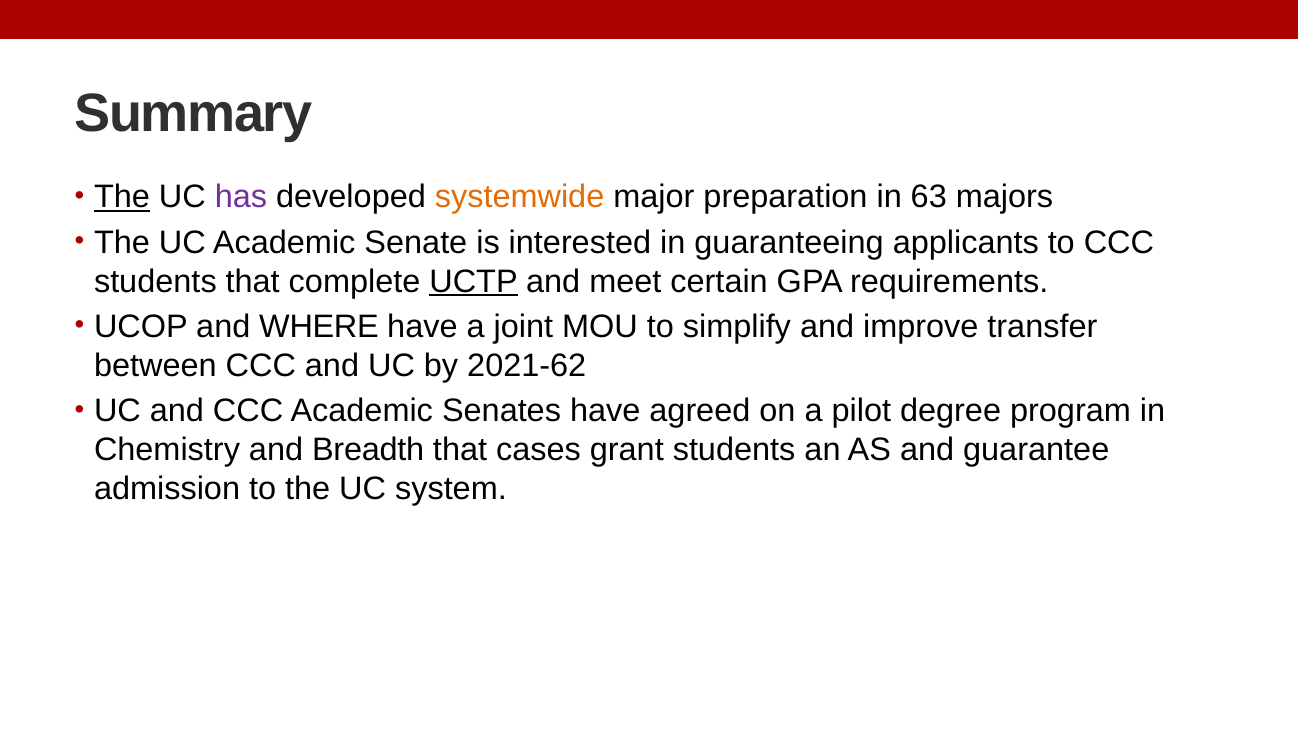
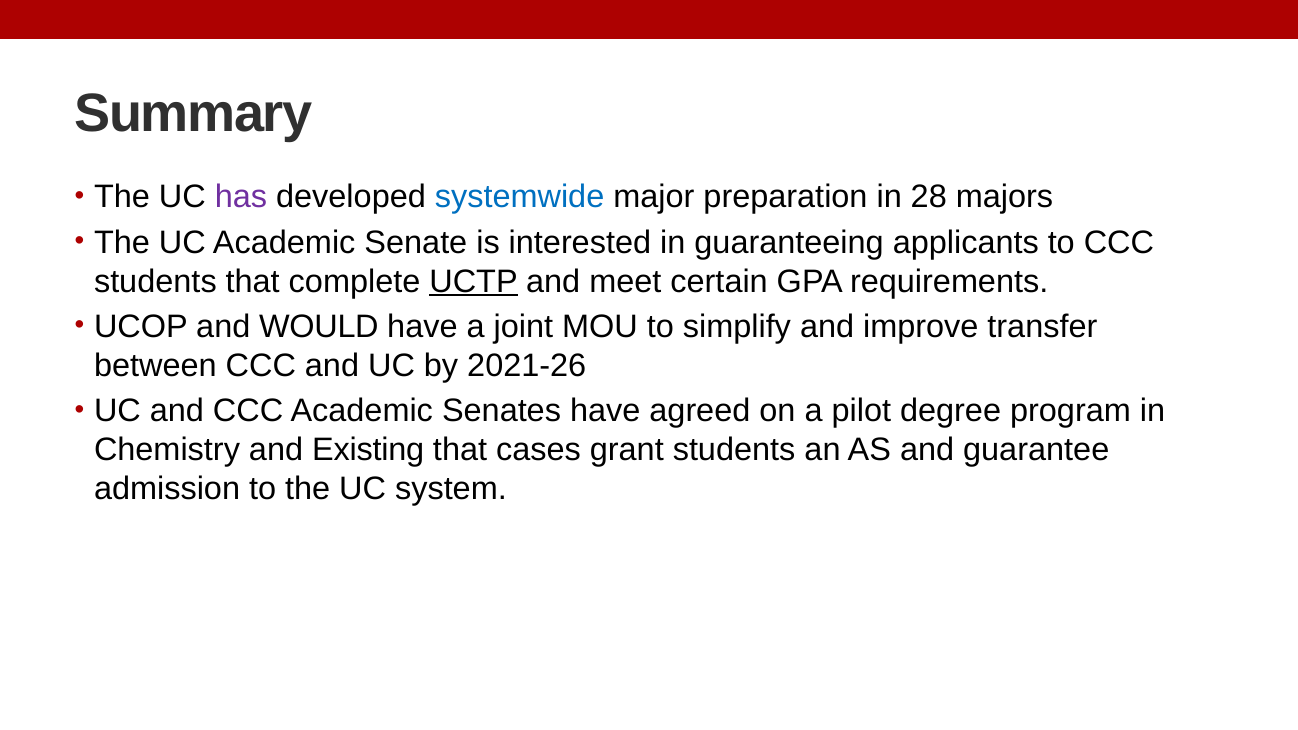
The underline: present -> none (122, 197)
systemwide colour: orange -> blue (520, 197)
63: 63 -> 28 (929, 197)
WHERE: WHERE -> WOULD (319, 327)
2021-62: 2021-62 -> 2021-26 (527, 366)
Breadth: Breadth -> Existing (368, 450)
